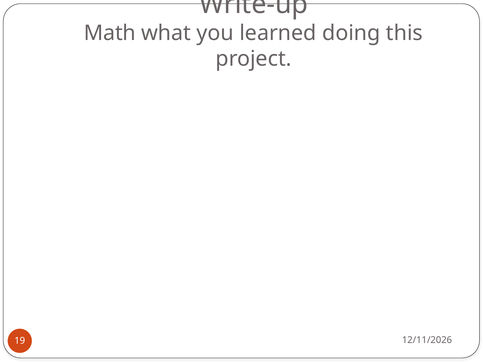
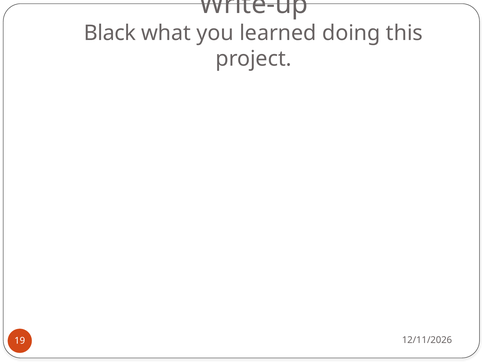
Math: Math -> Black (110, 33)
